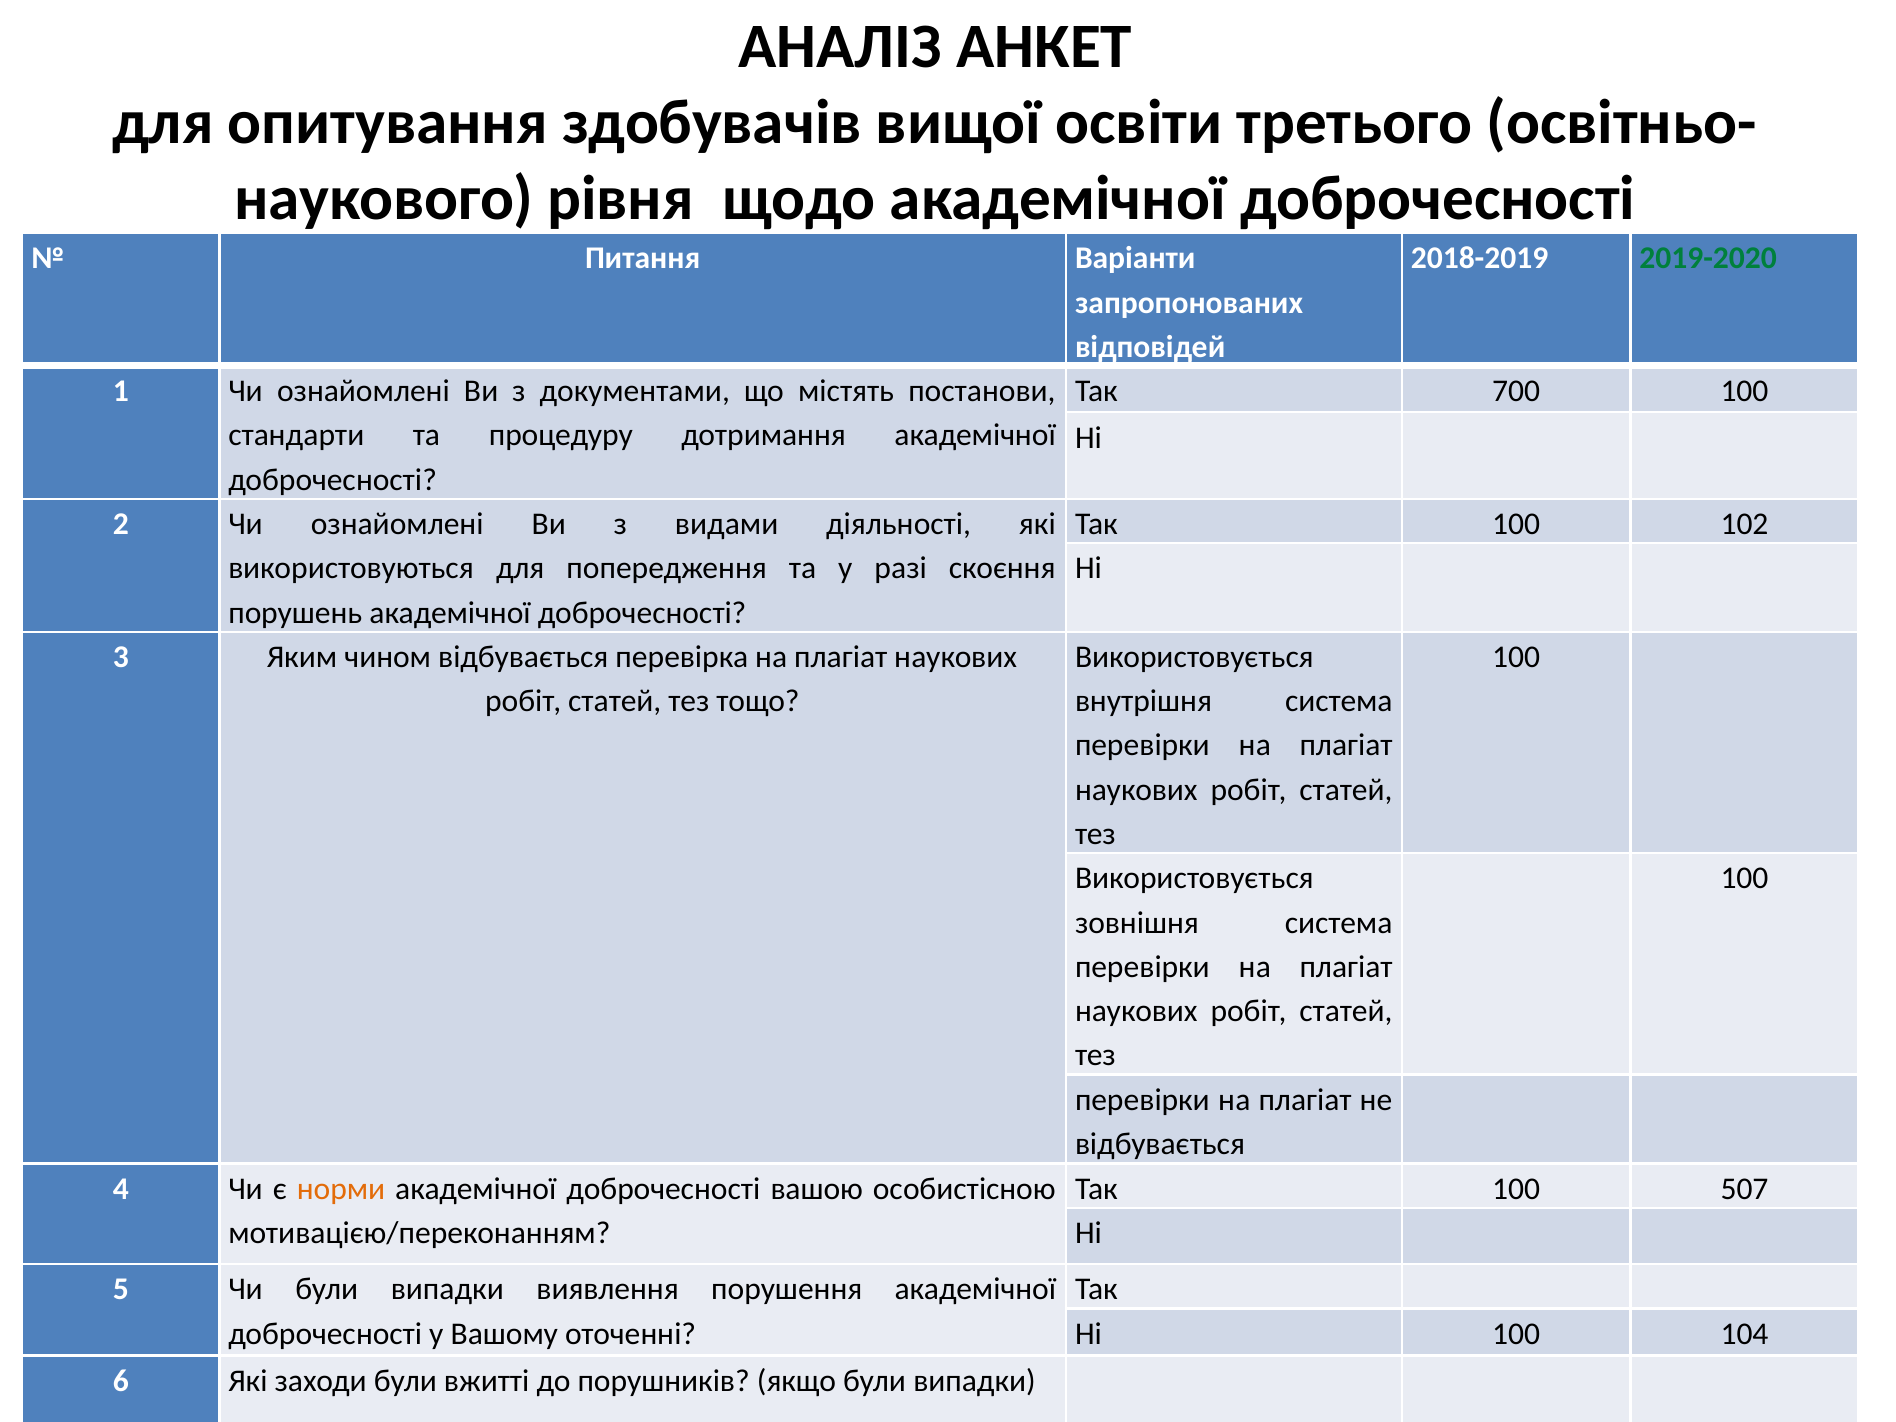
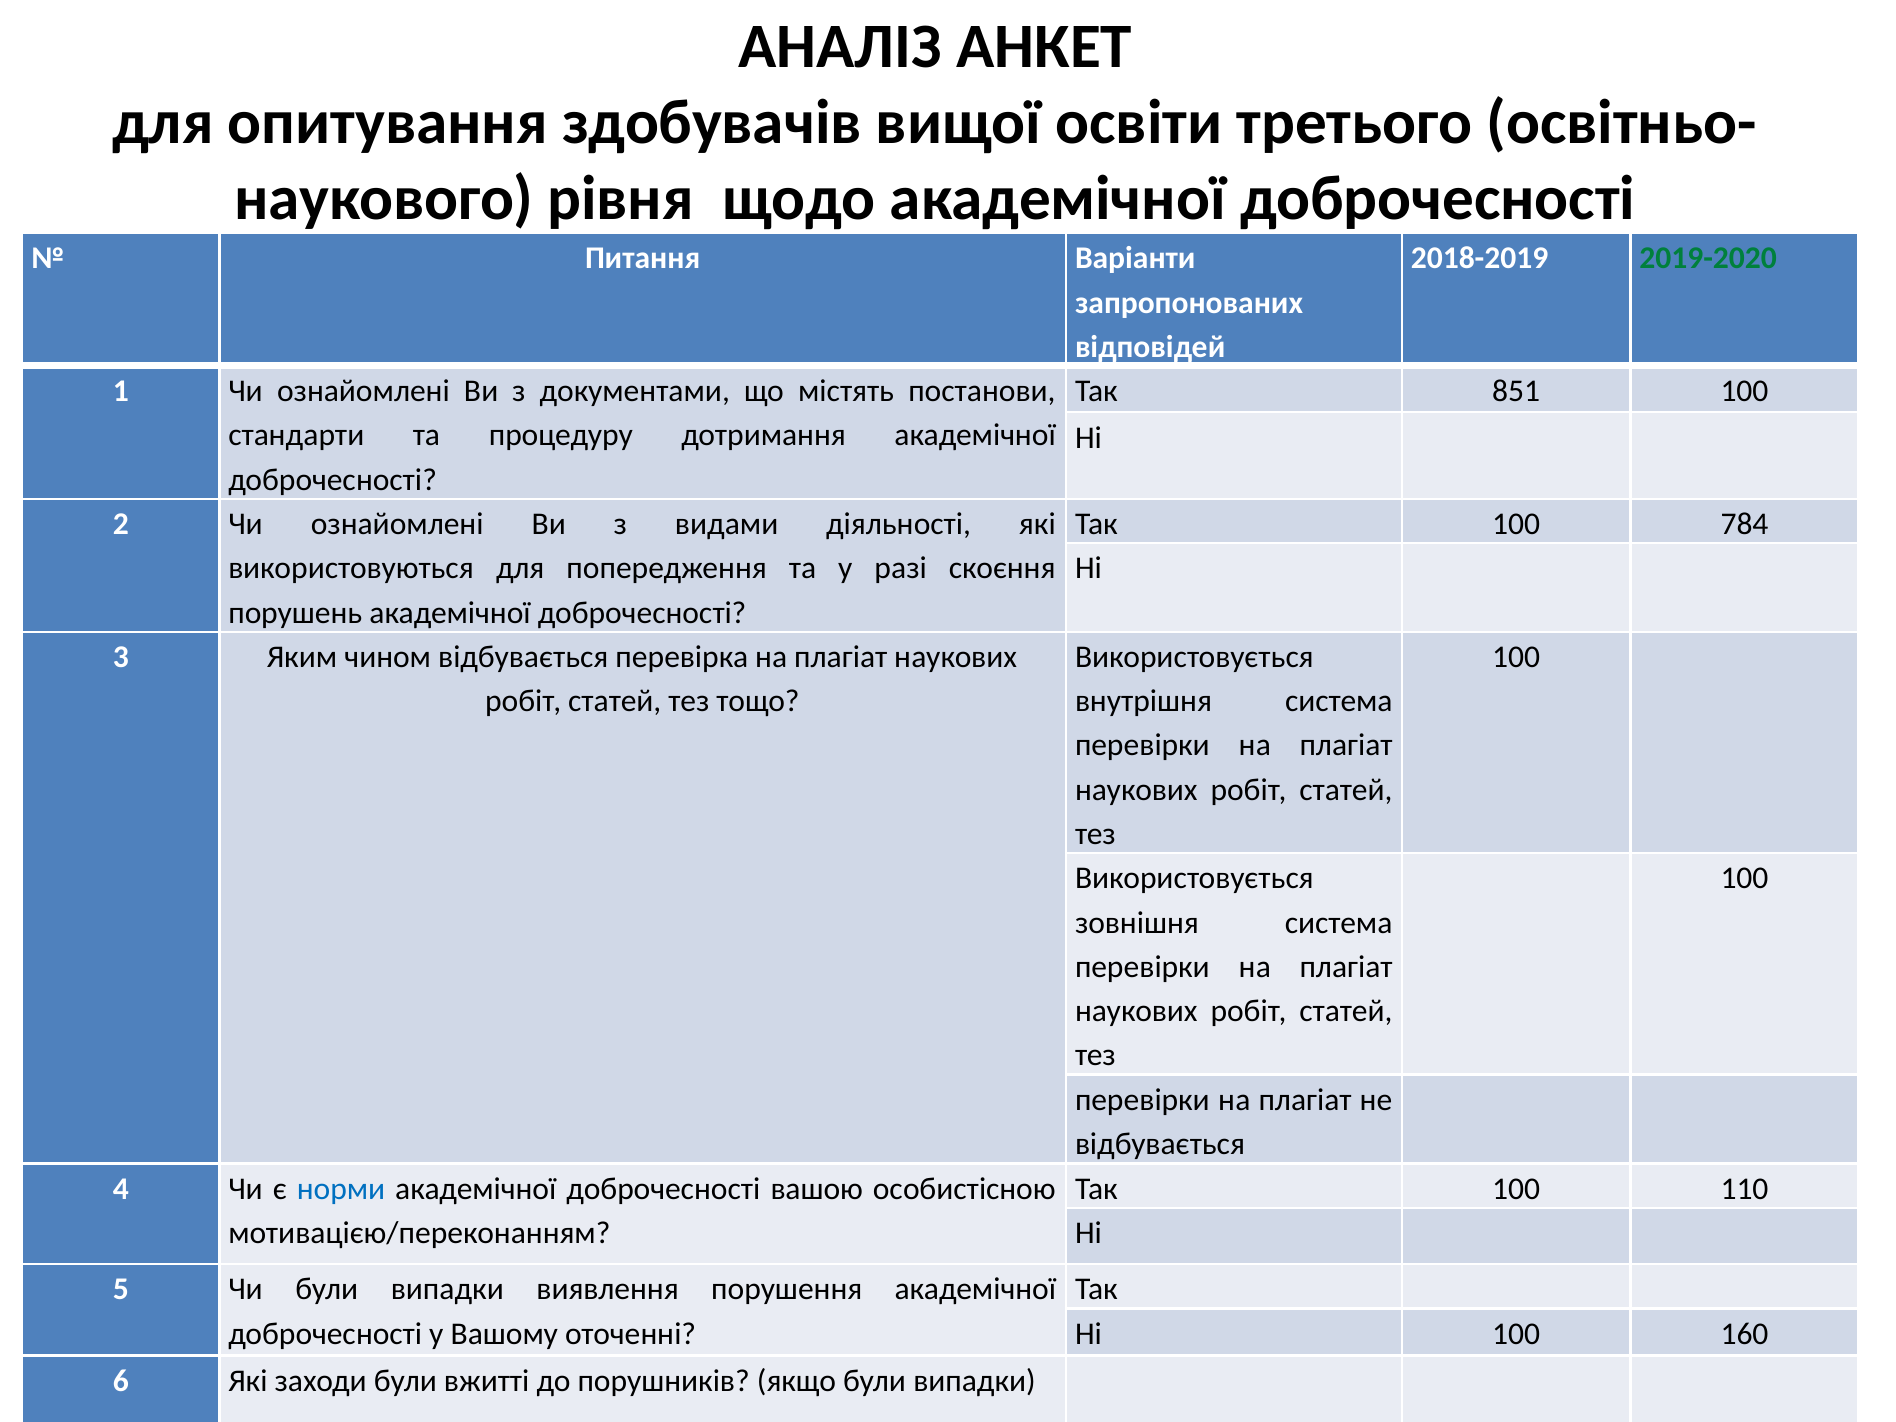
700: 700 -> 851 (1516, 391)
102: 102 -> 784 (1745, 524)
норми colour: orange -> blue (341, 1189)
507: 507 -> 110 (1745, 1189)
104: 104 -> 160 (1745, 1334)
